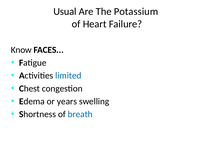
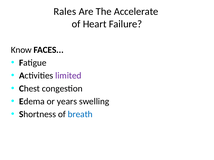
Usual: Usual -> Rales (65, 12)
Potassium: Potassium -> Accelerate (136, 12)
limited colour: blue -> purple (68, 76)
